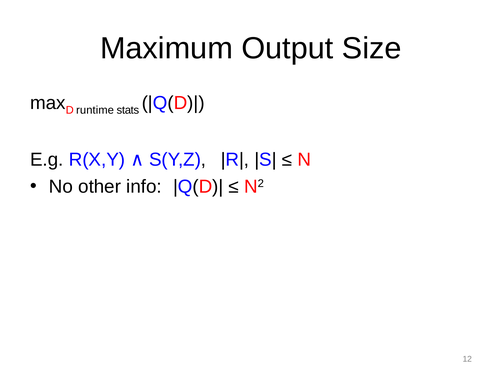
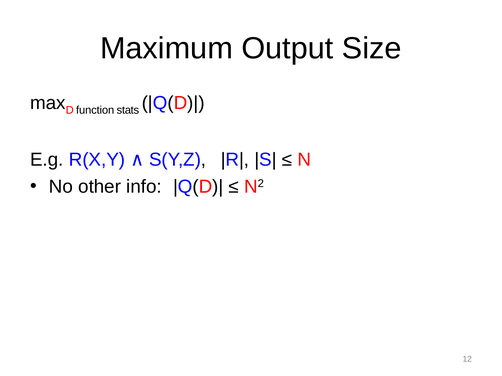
runtime: runtime -> function (95, 110)
